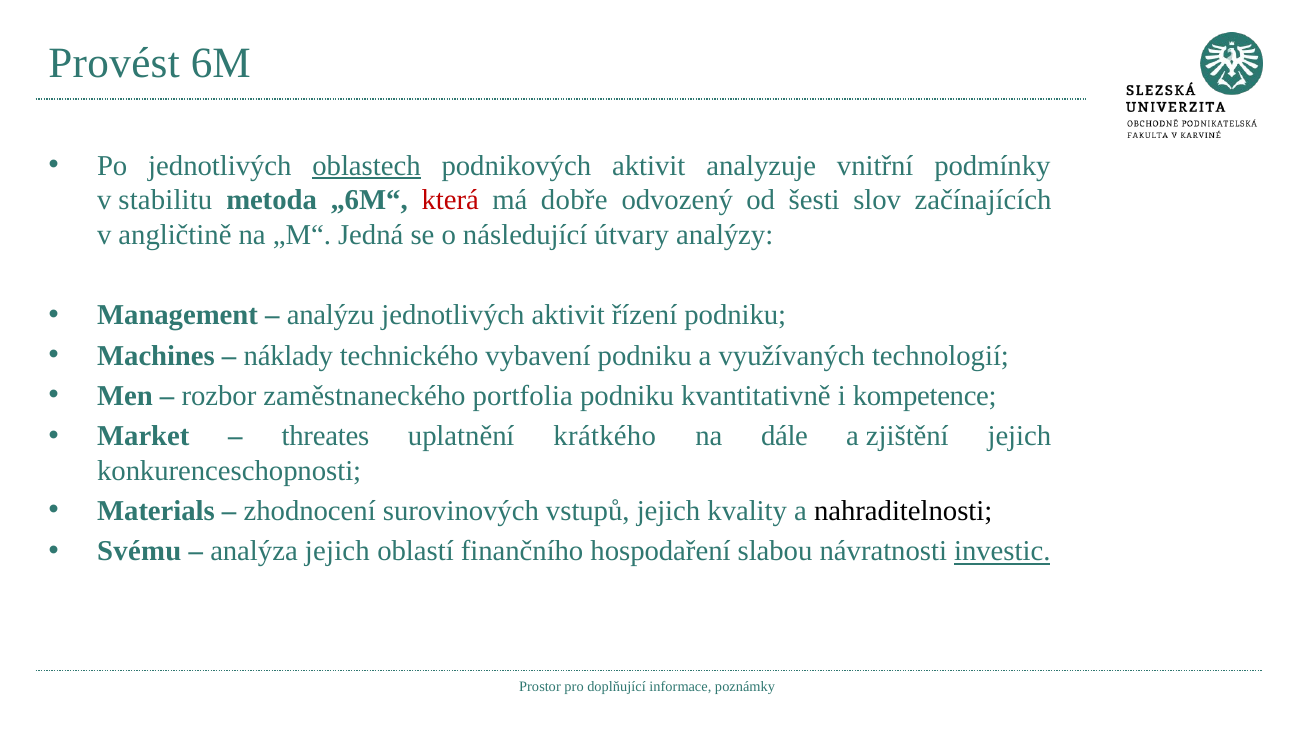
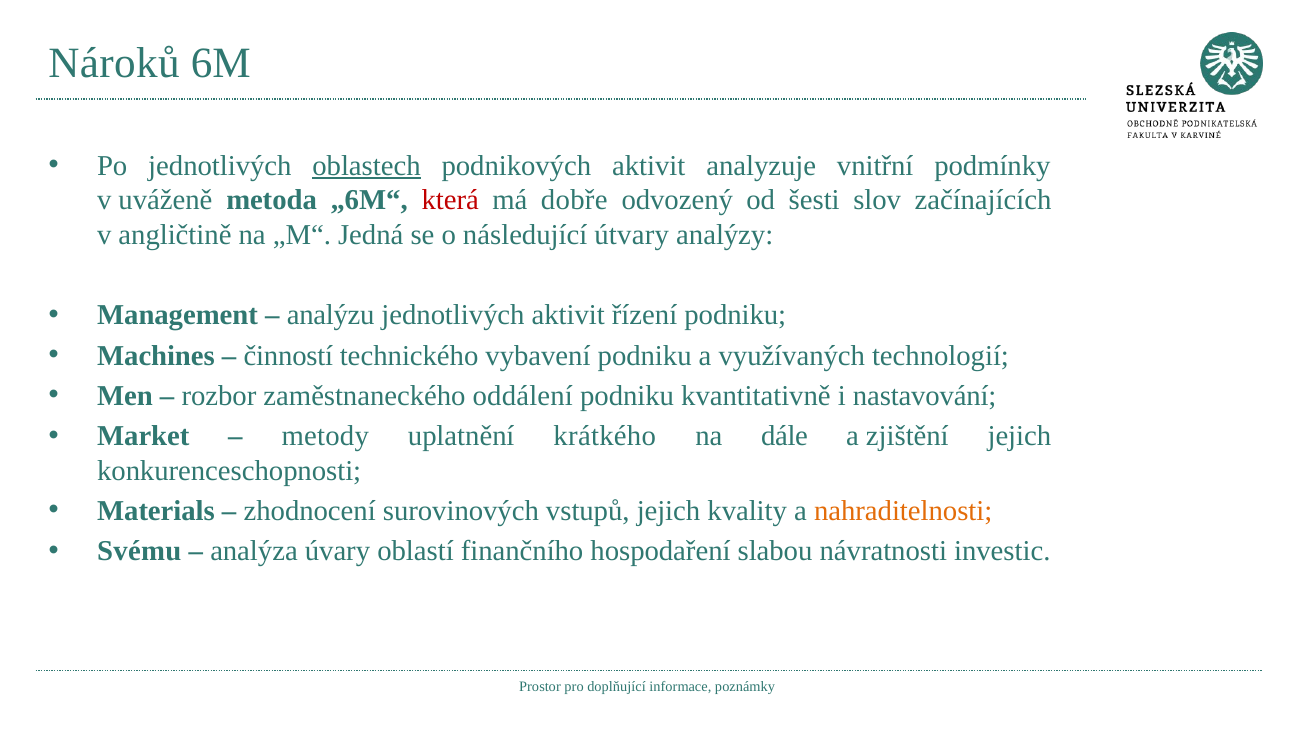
Provést: Provést -> Nároků (114, 63)
stabilitu: stabilitu -> uváženě (165, 200)
náklady: náklady -> činností (288, 355)
portfolia: portfolia -> oddálení (523, 396)
kompetence: kompetence -> nastavování (925, 396)
threates: threates -> metody (325, 436)
nahraditelnosti colour: black -> orange (903, 511)
analýza jejich: jejich -> úvary (337, 551)
investic underline: present -> none (1002, 551)
